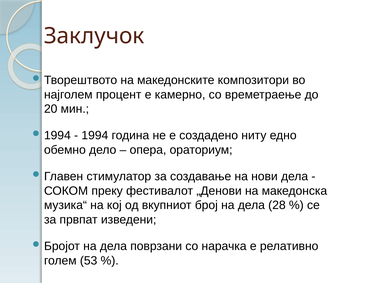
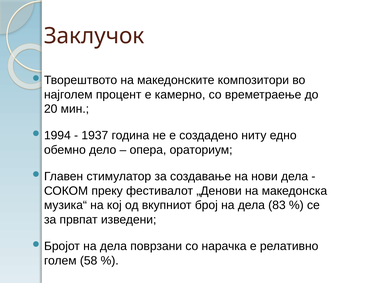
1994: 1994 -> 1937 (95, 135)
28: 28 -> 83 (277, 205)
53: 53 -> 58 (89, 260)
